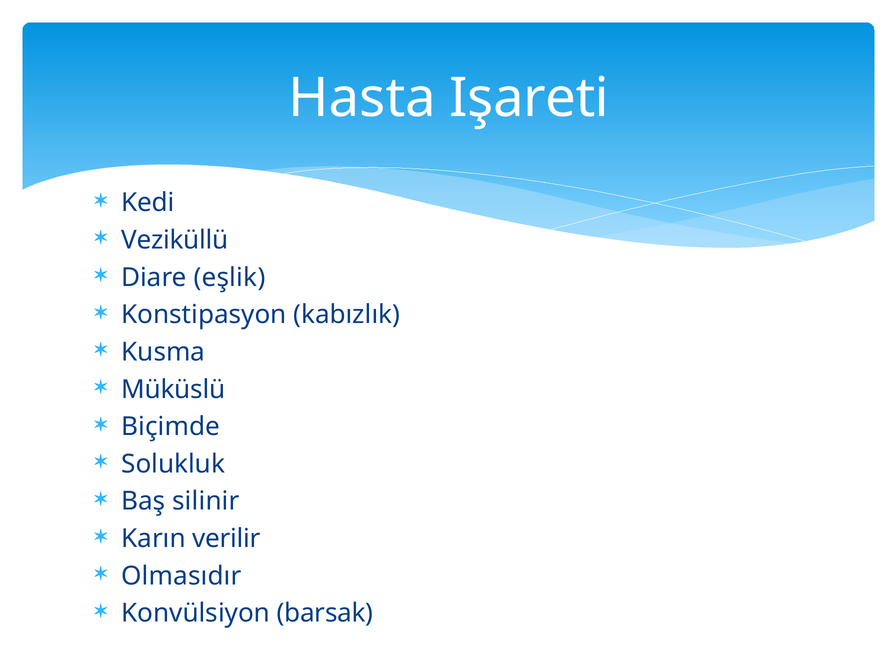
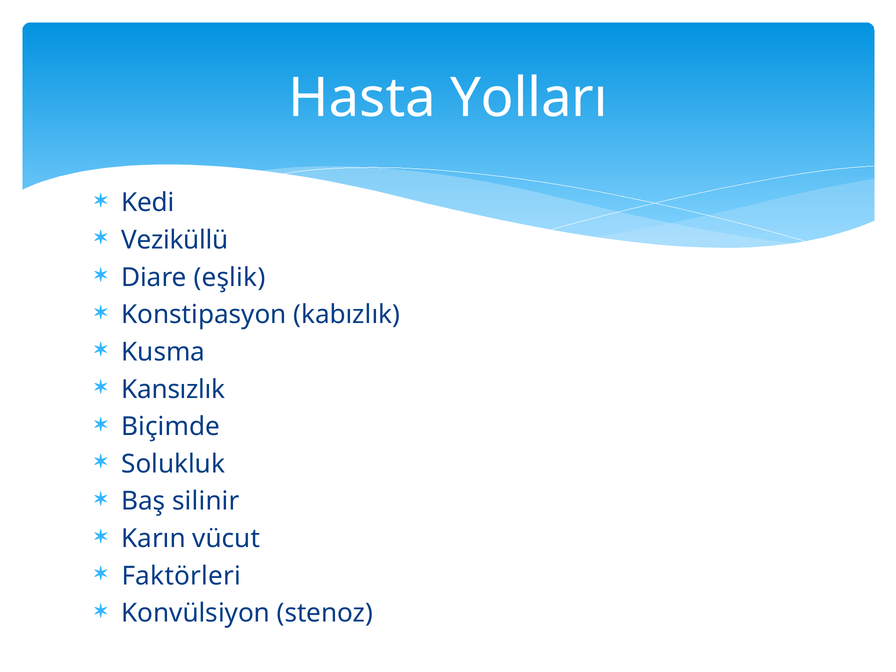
Işareti: Işareti -> Yolları (529, 98)
Müküslü: Müküslü -> Kansızlık (173, 389)
verilir: verilir -> vücut (226, 539)
Olmasıdır: Olmasıdır -> Faktörleri (181, 576)
barsak: barsak -> stenoz (325, 613)
